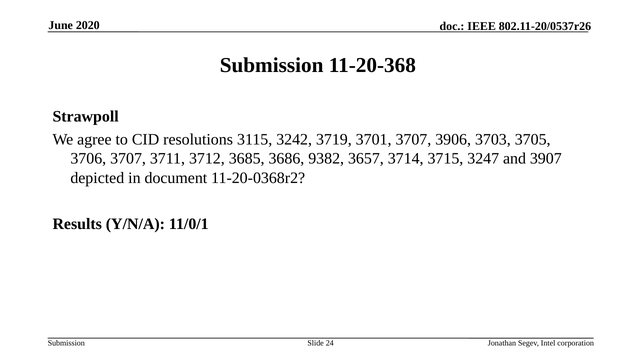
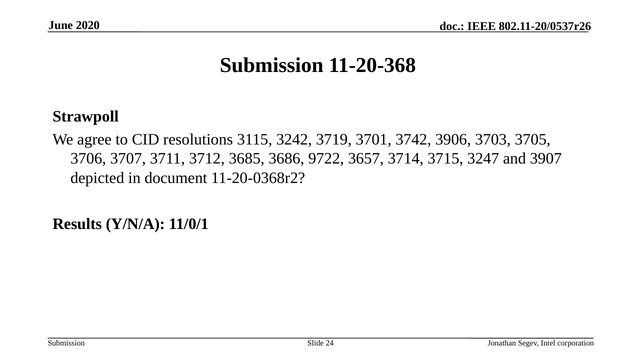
3701 3707: 3707 -> 3742 (413, 139)
9382: 9382 -> 9722 (326, 159)
